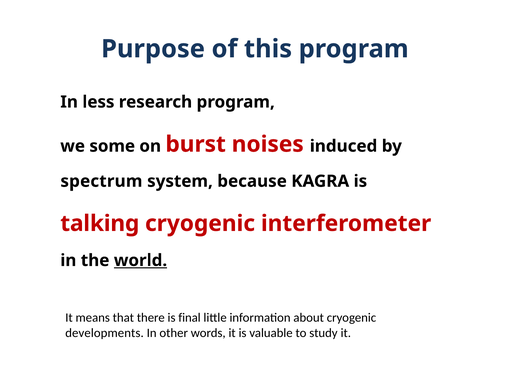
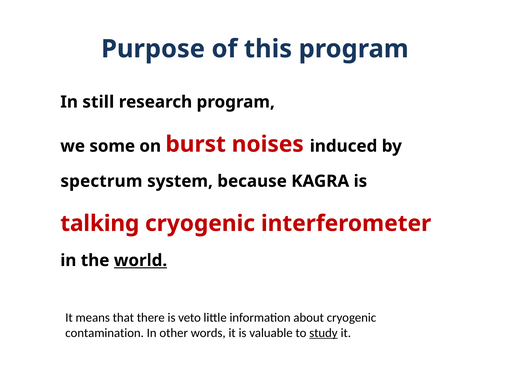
less: less -> still (98, 102)
final: final -> veto (190, 318)
developments: developments -> contamination (105, 333)
study underline: none -> present (323, 333)
